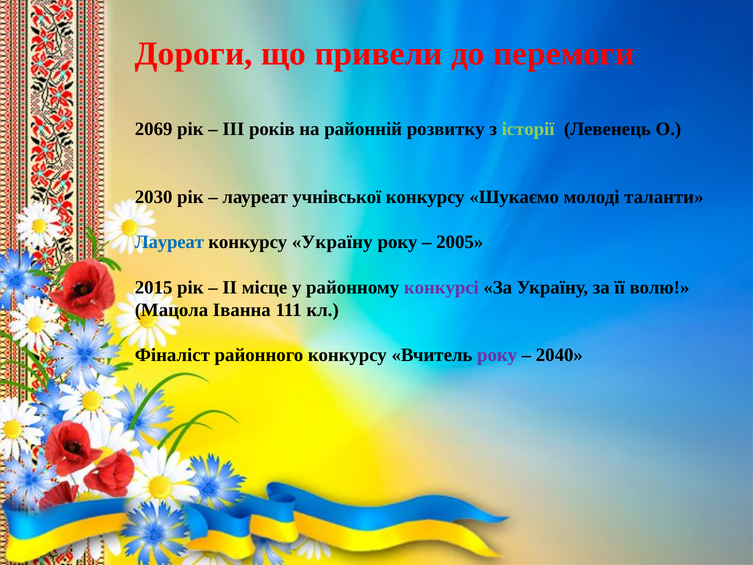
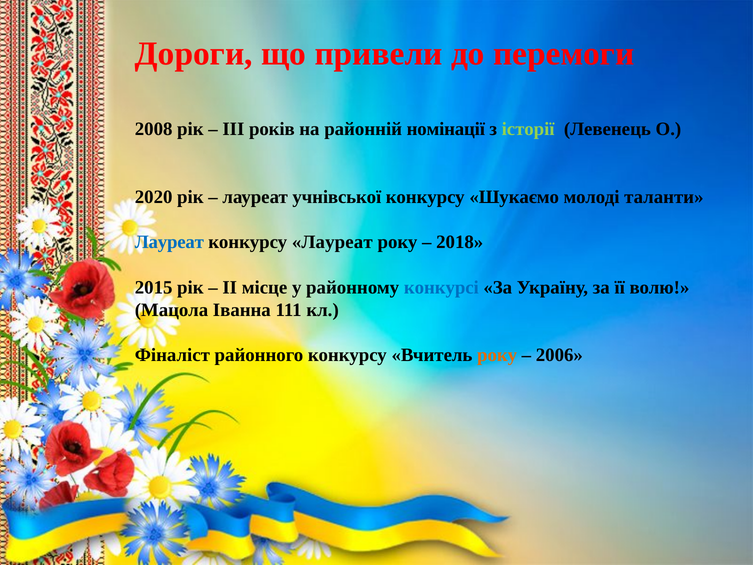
2069: 2069 -> 2008 (154, 129)
розвитку: розвитку -> номінації (446, 129)
2030: 2030 -> 2020 (154, 197)
конкурсу Україну: Україну -> Лауреат (332, 242)
2005: 2005 -> 2018 (460, 242)
конкурсі colour: purple -> blue (441, 287)
року colour: purple -> orange (497, 355)
2040: 2040 -> 2006 (559, 355)
